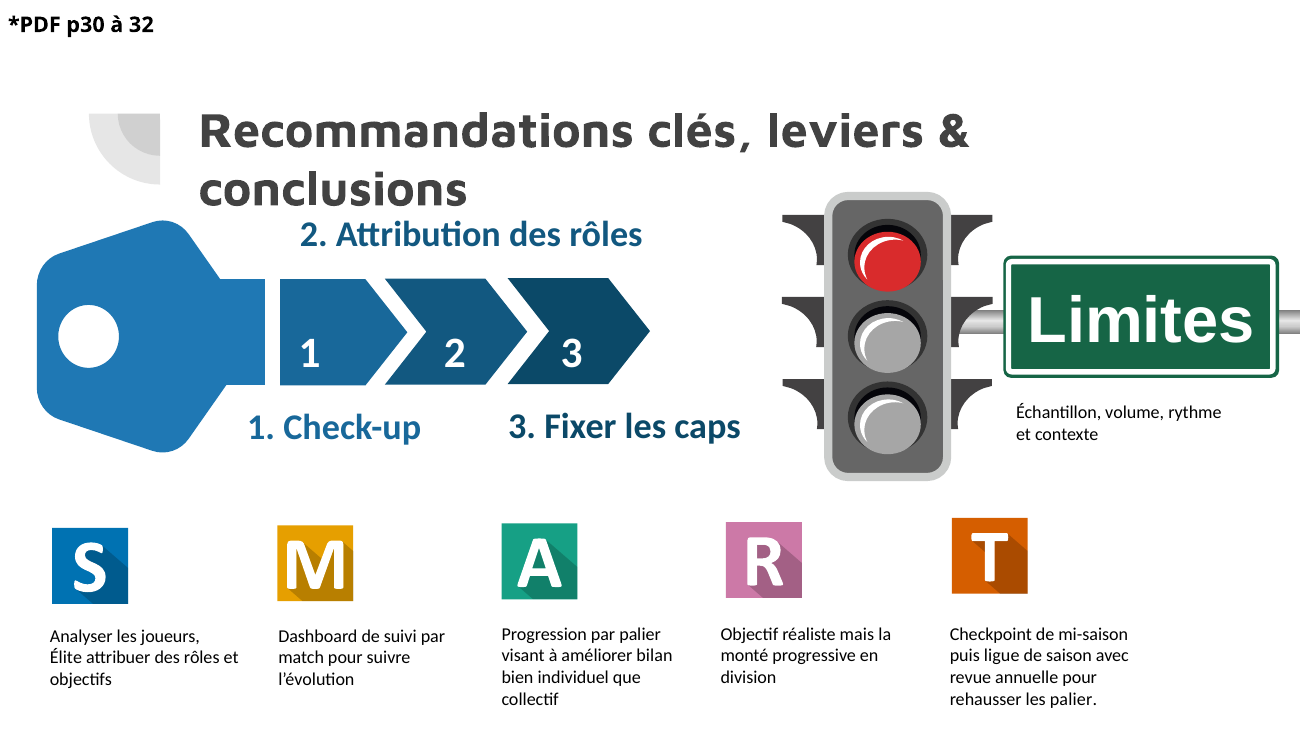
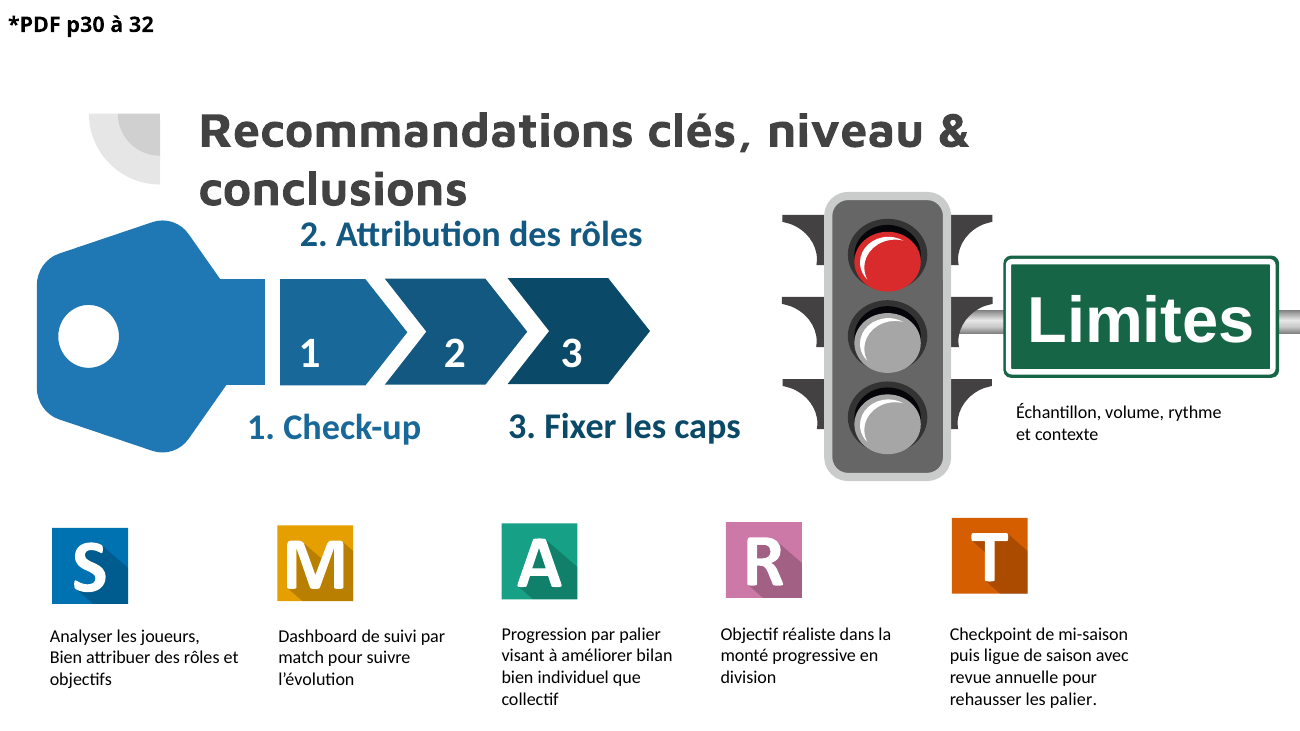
leviers: leviers -> niveau (846, 131)
mais: mais -> dans (857, 634)
Élite: Élite -> Bien (66, 658)
